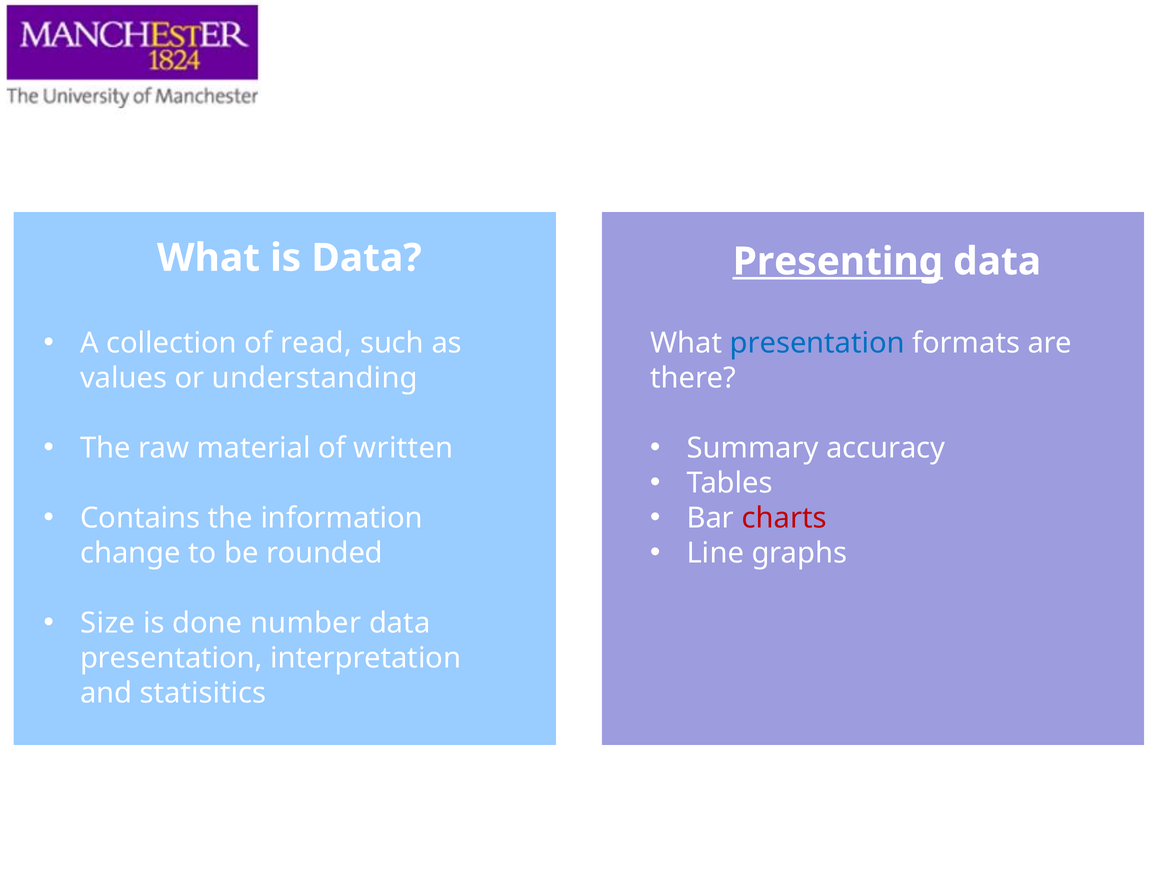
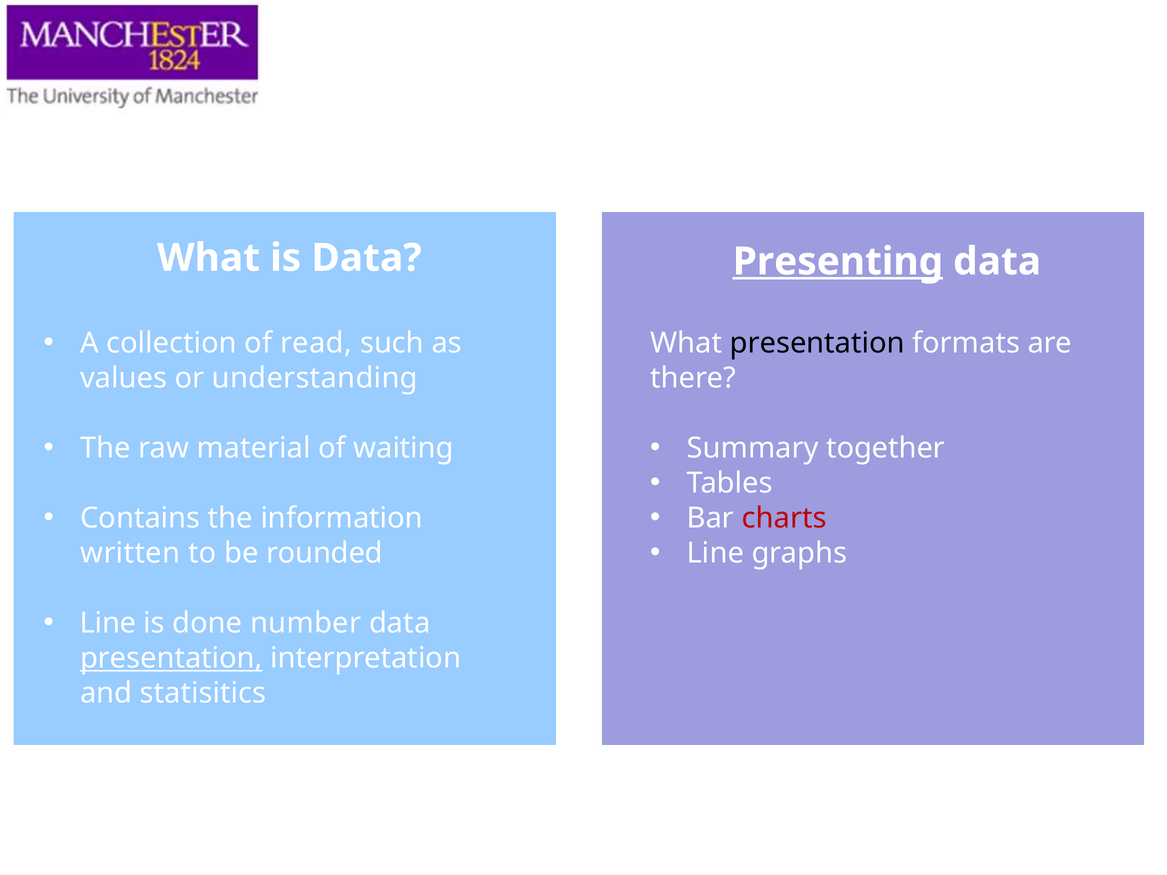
presentation colour: blue -> black (817, 343)
written: written -> waiting (404, 448)
accuracy: accuracy -> together (886, 448)
change: change -> written (130, 553)
Size: Size -> Line (108, 623)
presentation underline: none -> present (171, 659)
